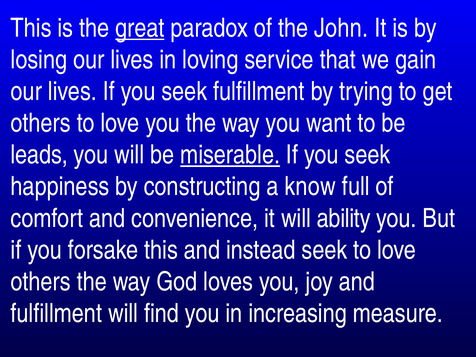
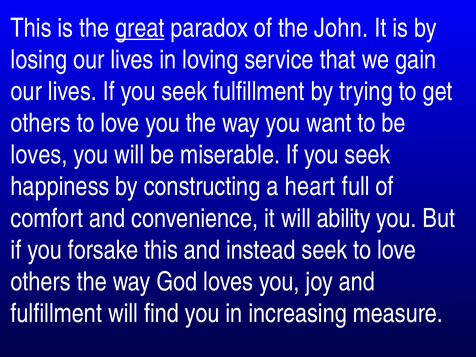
leads: leads -> loves (39, 155)
miserable underline: present -> none (230, 155)
know: know -> heart (310, 187)
